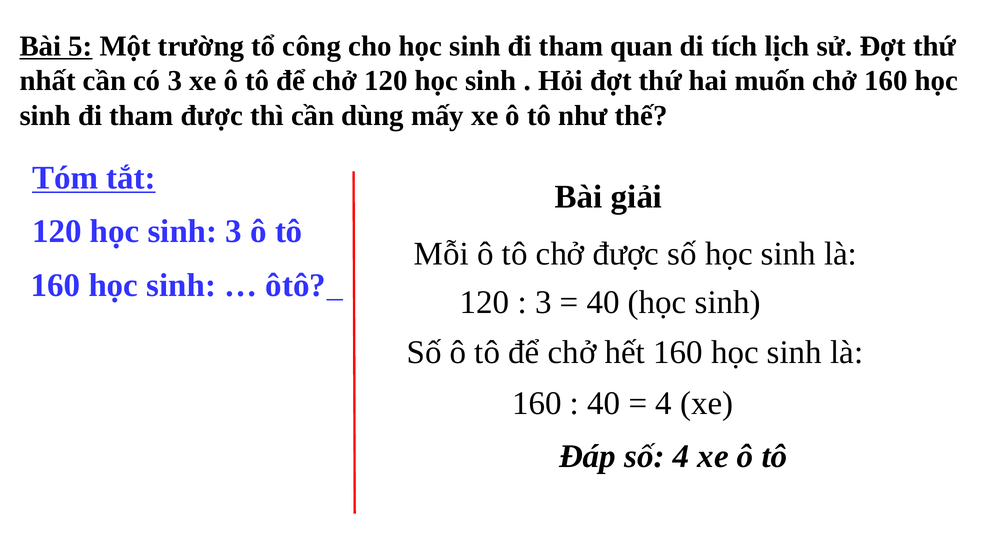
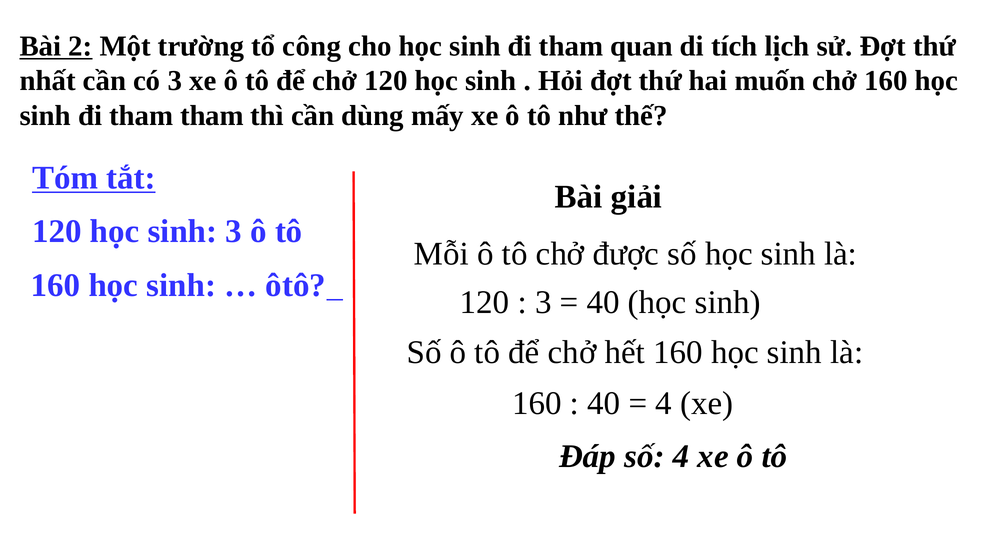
5: 5 -> 2 (80, 46)
tham được: được -> tham (212, 116)
